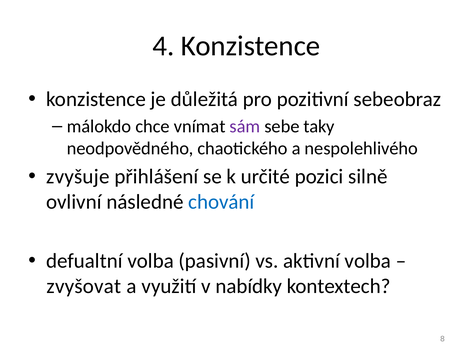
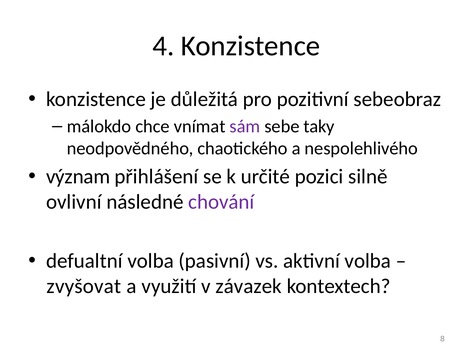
zvyšuje: zvyšuje -> význam (78, 177)
chování colour: blue -> purple (221, 202)
nabídky: nabídky -> závazek (249, 286)
